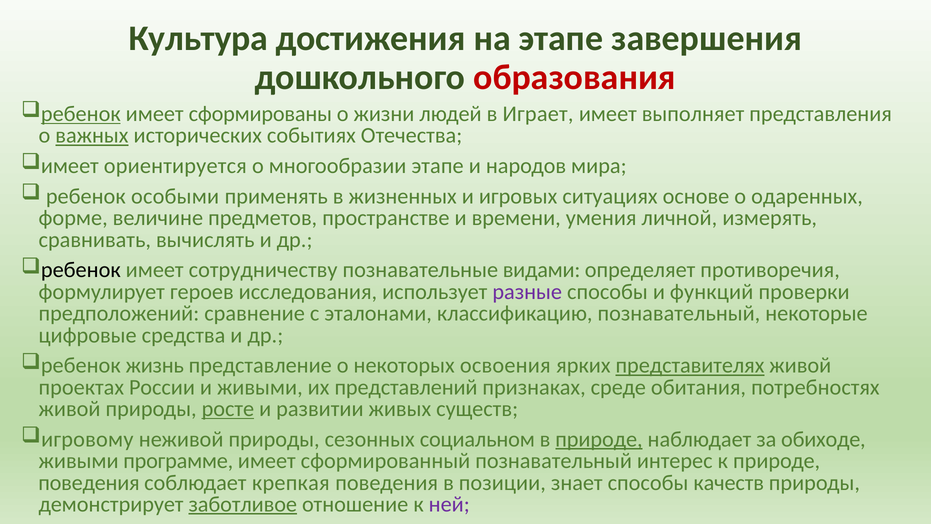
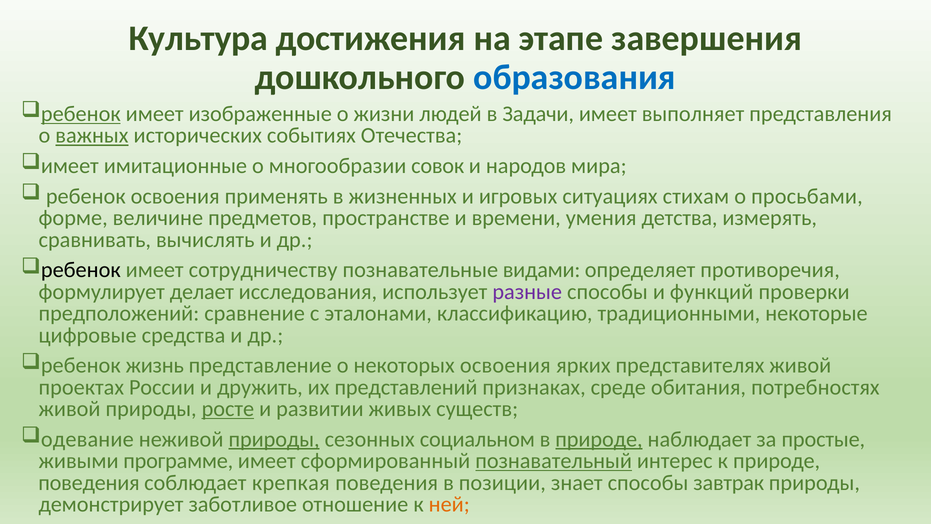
образования colour: red -> blue (575, 77)
сформированы: сформированы -> изображенные (260, 114)
Играет: Играет -> Задачи (538, 114)
ориентируется: ориентируется -> имитационные (175, 166)
многообразии этапе: этапе -> совок (438, 166)
ребенок особыми: особыми -> освоения (175, 196)
основе: основе -> стихам (696, 196)
одаренных: одаренных -> просьбами (807, 196)
личной: личной -> детства (680, 218)
героев: героев -> делает (202, 292)
классификацию познавательный: познавательный -> традиционными (679, 313)
представителях underline: present -> none (690, 365)
и живыми: живыми -> дружить (260, 387)
игровому: игровому -> одевание (87, 439)
природы underline: none -> present (274, 439)
обиходе: обиходе -> простые (823, 439)
познавательный underline: none -> present (554, 461)
качеств: качеств -> завтрак (729, 482)
заботливое underline: present -> none (243, 504)
ней colour: purple -> orange (449, 504)
